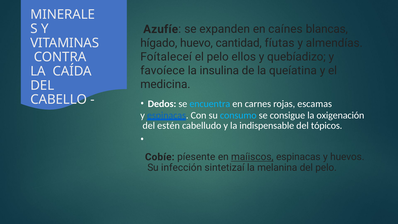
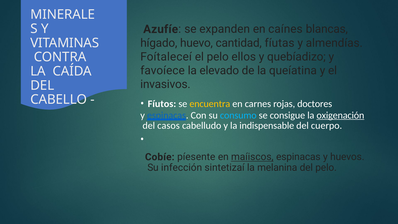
insulina: insulina -> elevado (219, 71)
medicina: medicina -> invasivos (165, 84)
Dedos: Dedos -> Fíutos (162, 104)
encuentra colour: light blue -> yellow (210, 104)
escamas: escamas -> doctores (315, 104)
oxigenación underline: none -> present (340, 115)
estén: estén -> casos (169, 126)
tópicos: tópicos -> cuerpo (327, 126)
